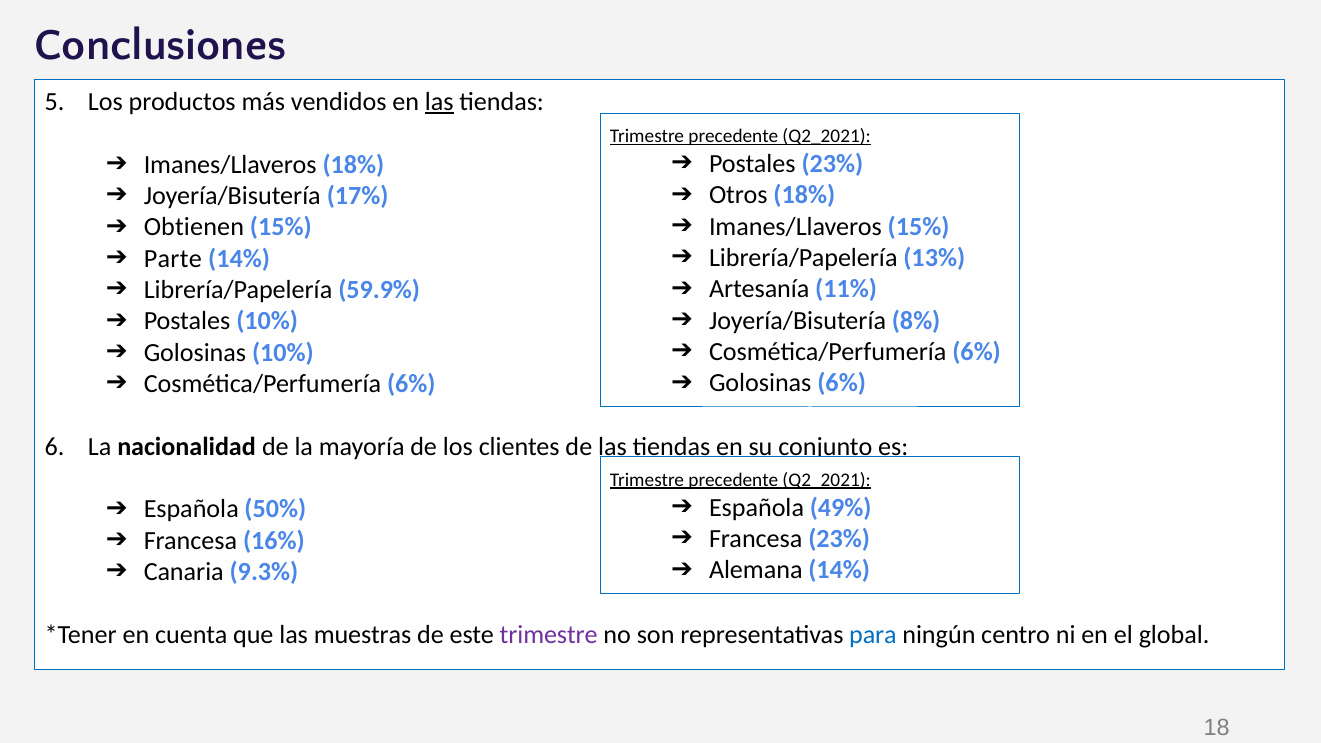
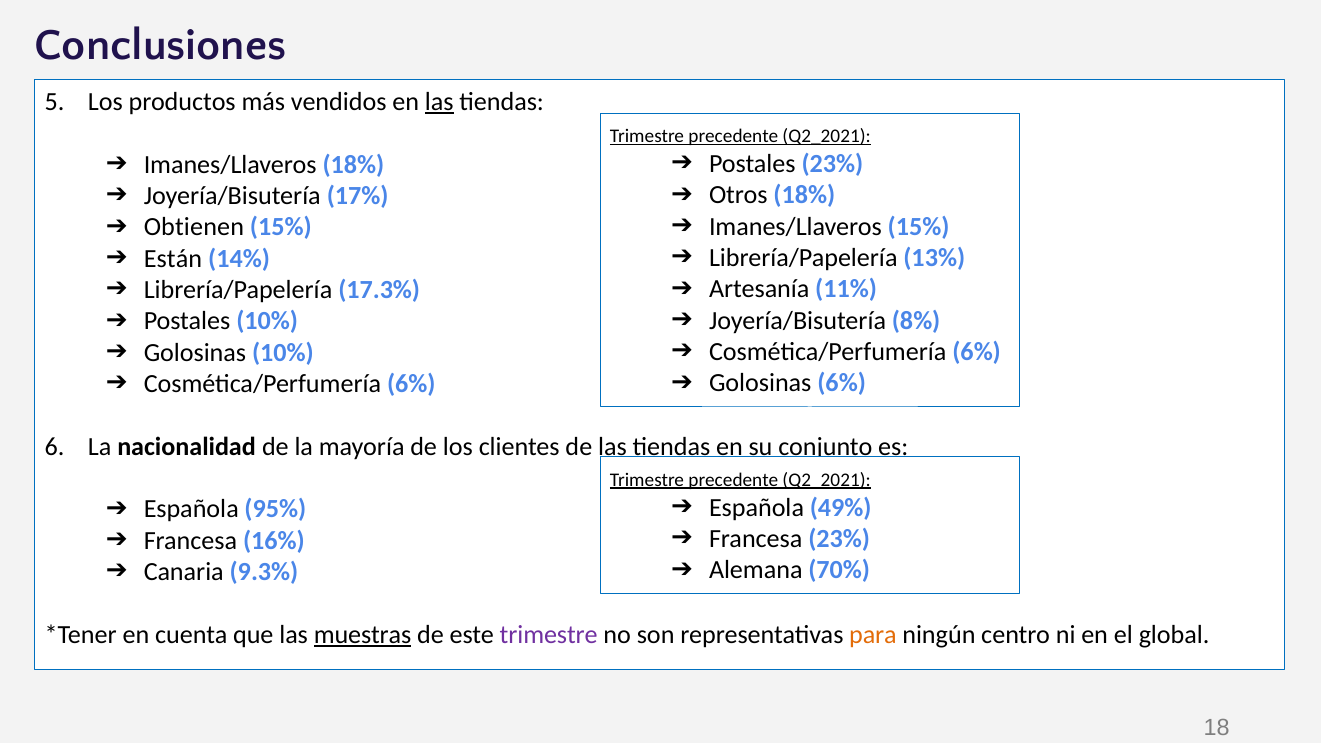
Parte: Parte -> Están (173, 259)
59.9%: 59.9% -> 17.3% (379, 290)
50%: 50% -> 95% (275, 510)
Alemana 14%: 14% -> 70% (839, 570)
muestras underline: none -> present (363, 635)
para colour: blue -> orange (873, 635)
